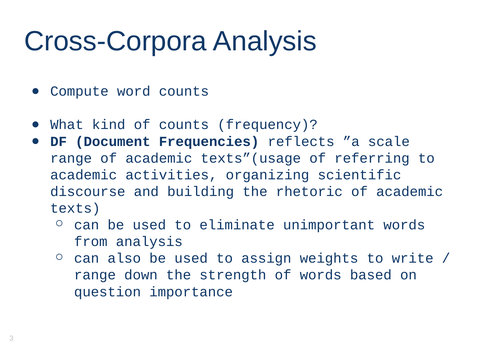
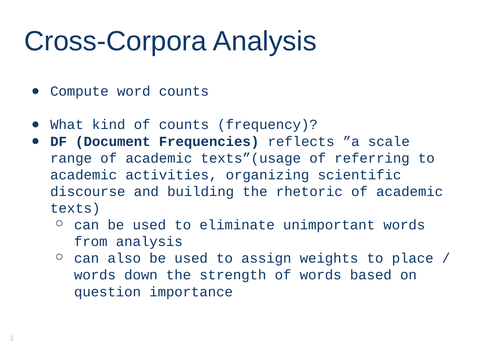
write: write -> place (413, 259)
range: range -> words (95, 275)
